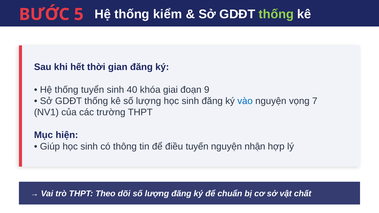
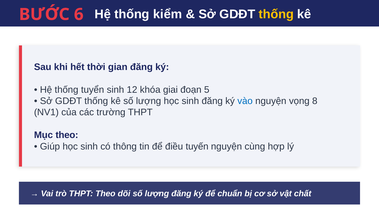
5: 5 -> 6 (79, 14)
thống colour: light green -> yellow (276, 14)
40: 40 -> 12 (132, 90)
9: 9 -> 5 (207, 90)
7: 7 -> 8 (315, 101)
Mục hiện: hiện -> theo (67, 135)
nhận: nhận -> cùng (255, 147)
